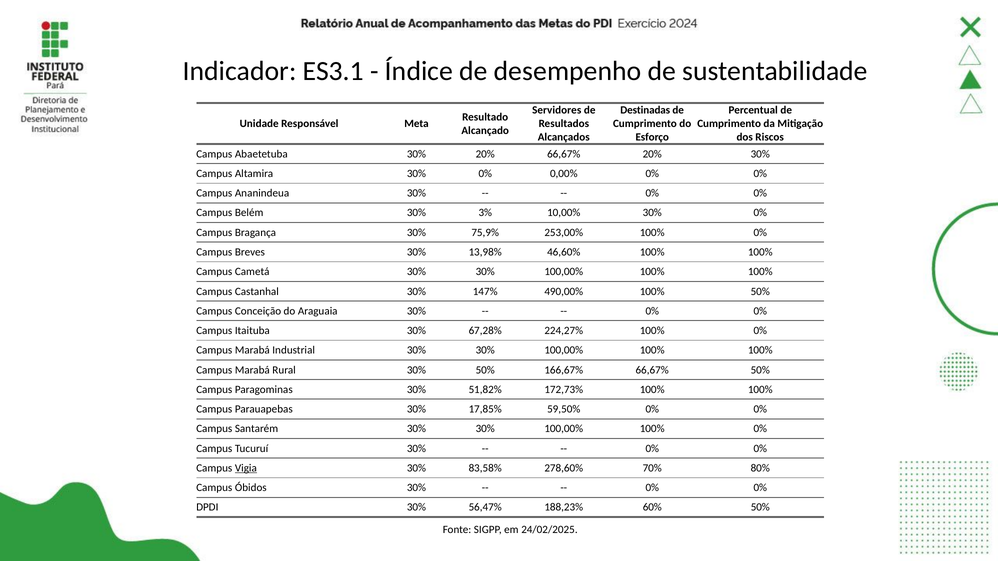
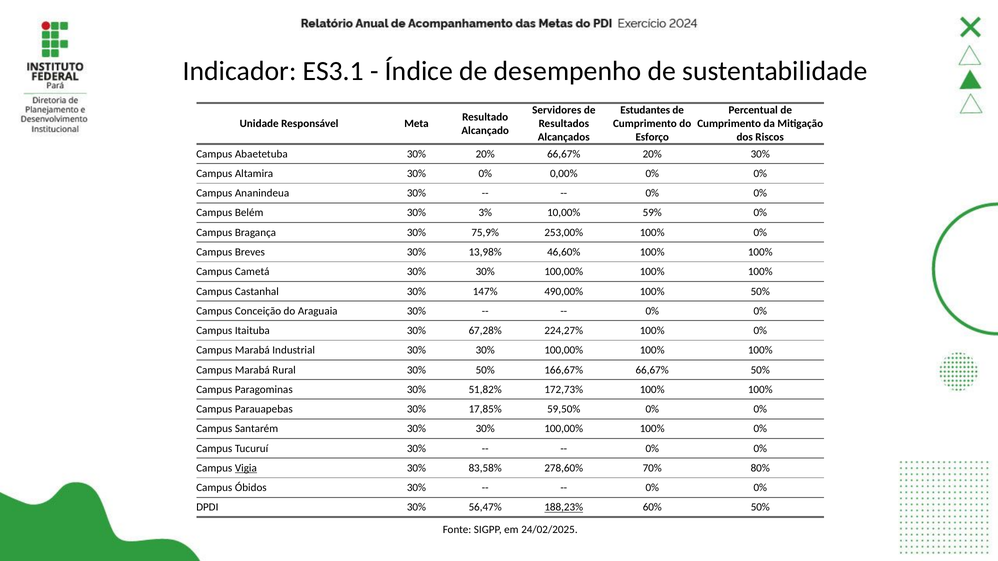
Destinadas: Destinadas -> Estudantes (645, 110)
10,00% 30%: 30% -> 59% (652, 213)
188,23% underline: none -> present (564, 508)
